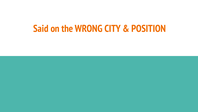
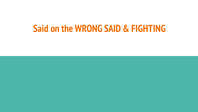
WRONG CITY: CITY -> SAID (113, 29)
POSITION: POSITION -> FIGHTING (149, 29)
